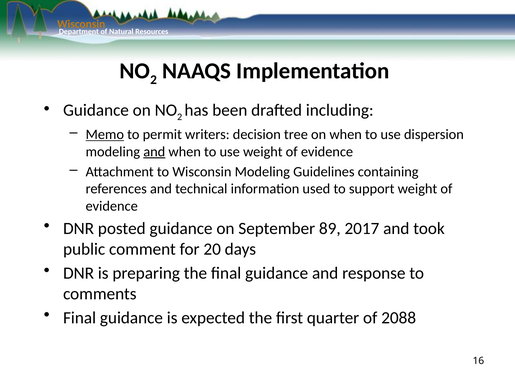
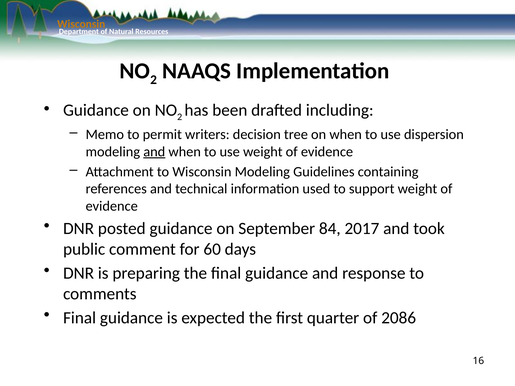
Memo underline: present -> none (105, 135)
89: 89 -> 84 (330, 229)
20: 20 -> 60 (212, 249)
2088: 2088 -> 2086 (399, 318)
